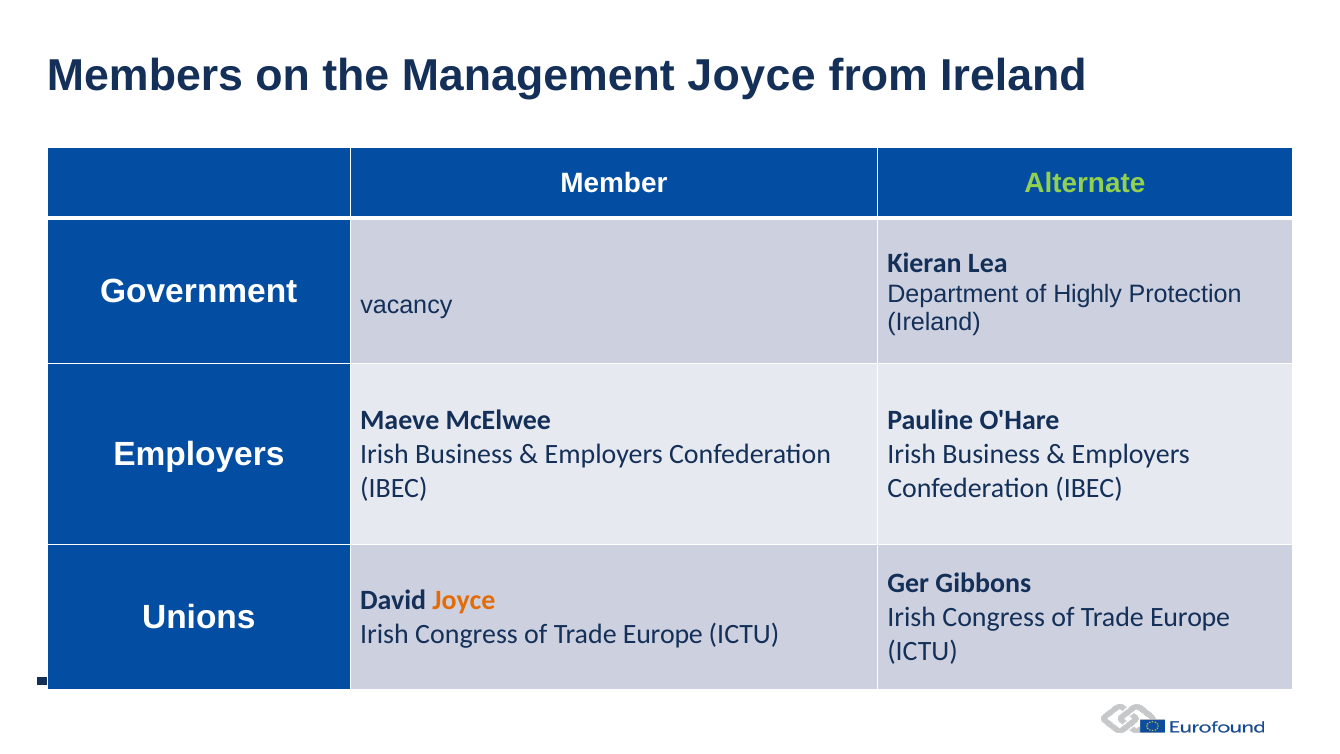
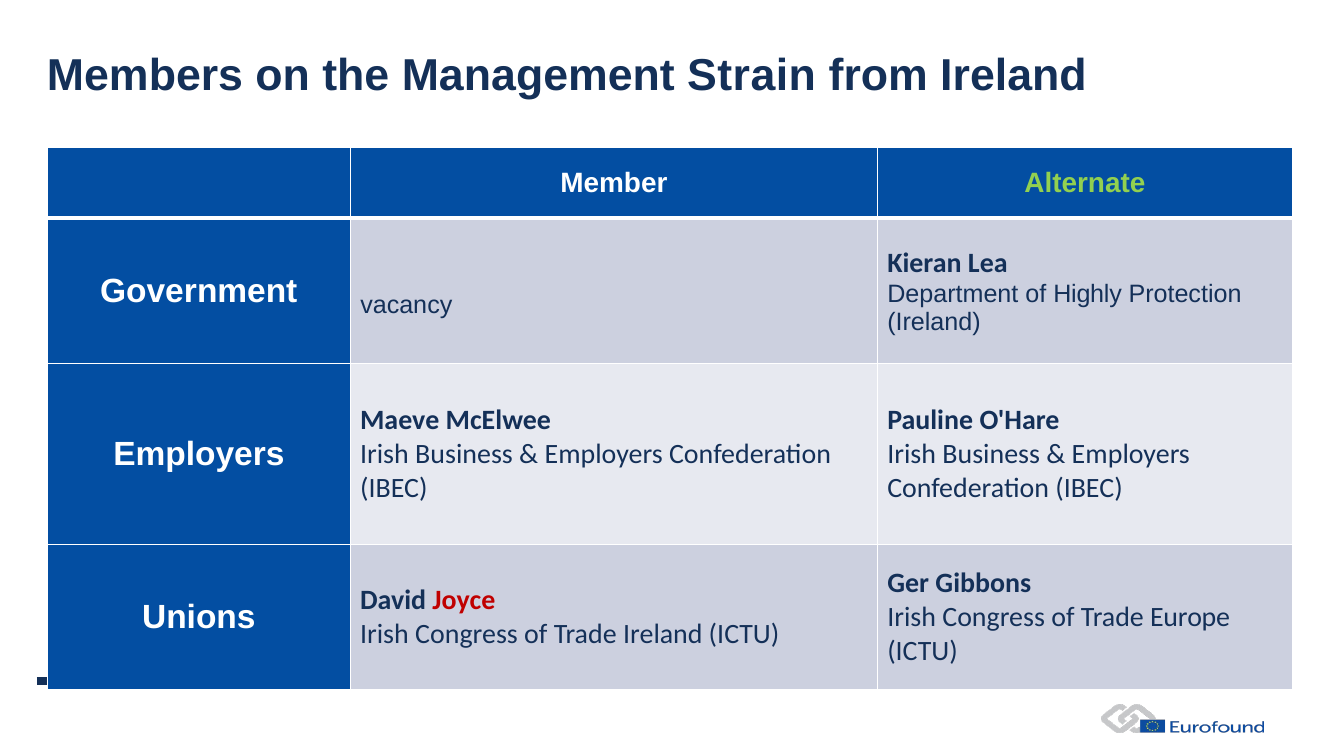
Management Joyce: Joyce -> Strain (752, 76)
Joyce colour: orange -> red (464, 600)
Europe: Europe -> Ireland (663, 634)
